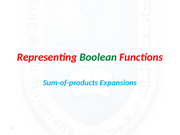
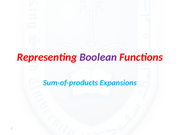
Boolean colour: green -> purple (98, 57)
